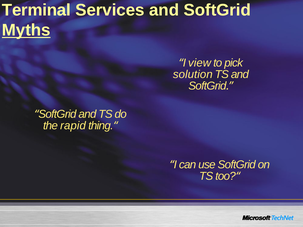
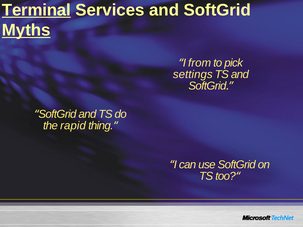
Terminal underline: none -> present (36, 10)
view: view -> from (200, 63)
solution: solution -> settings (193, 74)
